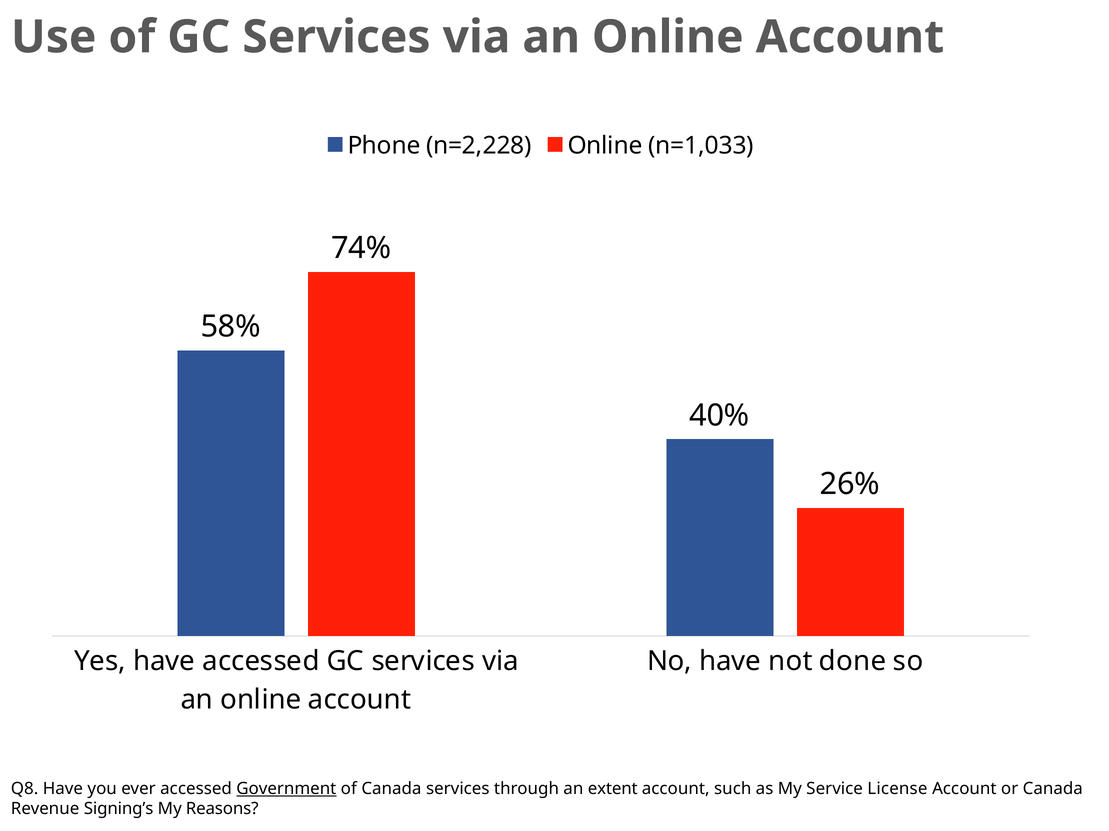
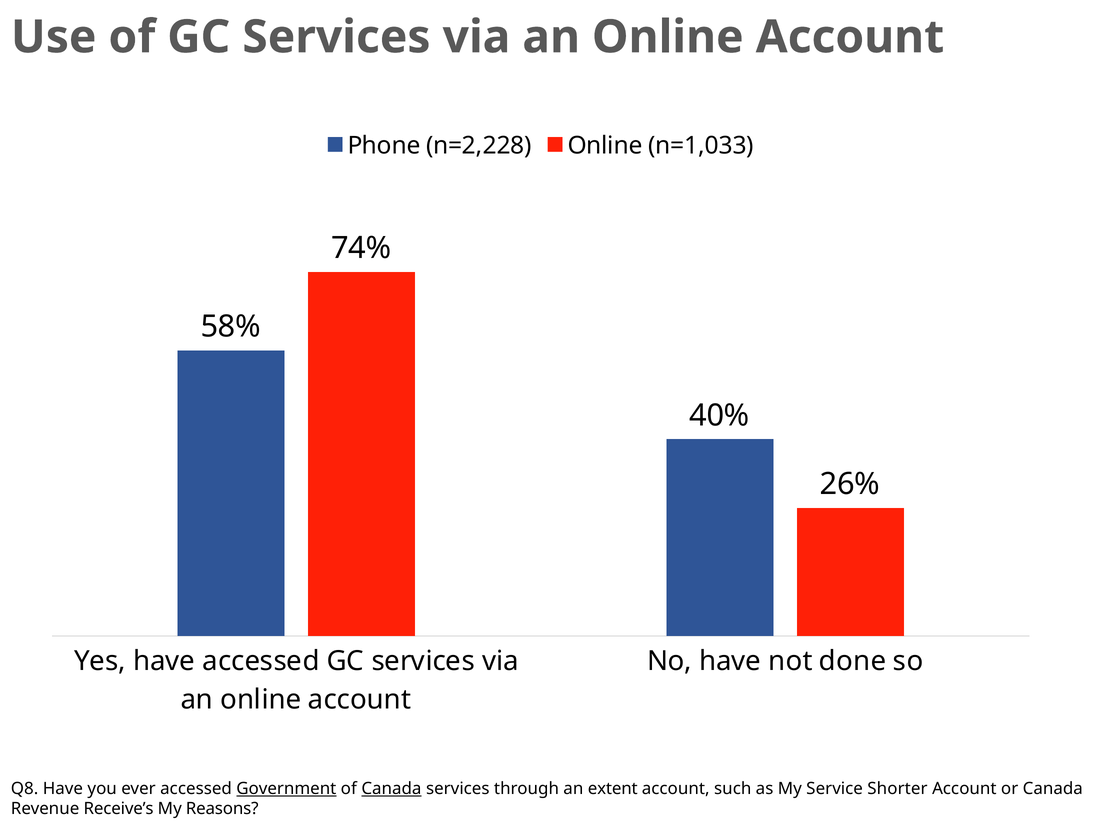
Canada underline: none -> present (391, 789)
License: License -> Shorter (897, 789)
Signing’s: Signing’s -> Receive’s (119, 810)
